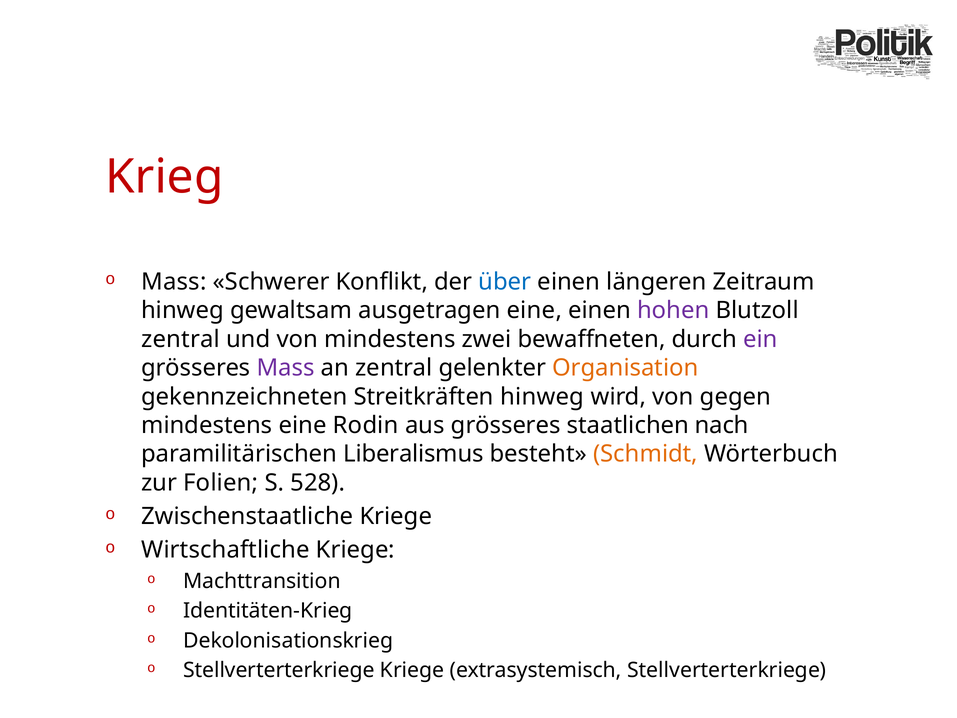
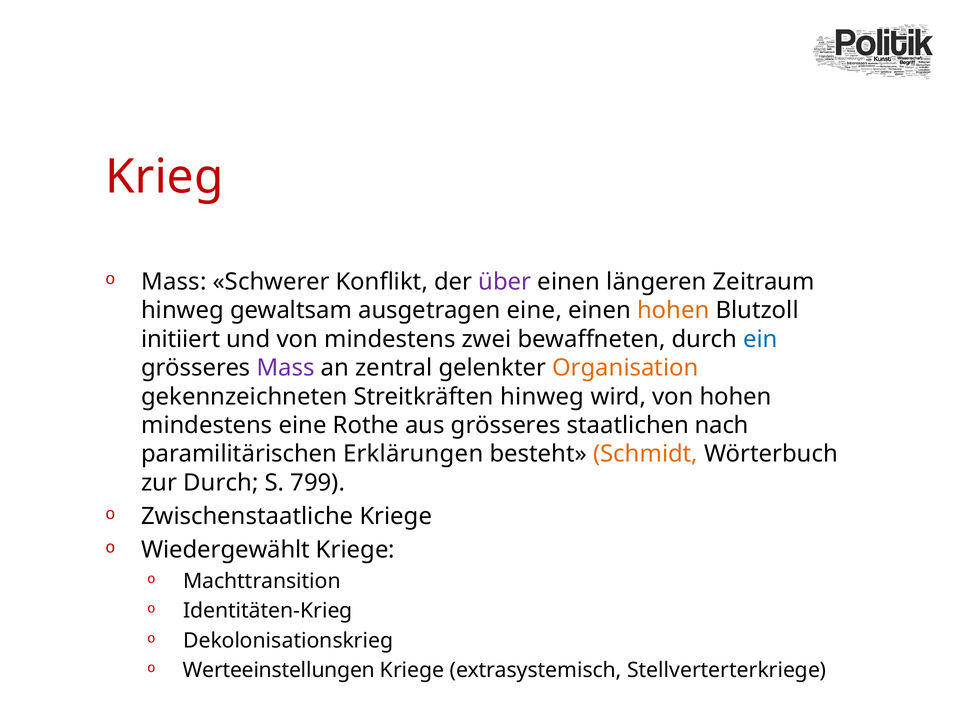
über colour: blue -> purple (505, 282)
hohen colour: purple -> orange (673, 310)
zentral: zentral -> initiiert (181, 339)
ein colour: purple -> blue (760, 339)
von gegen: gegen -> hohen (736, 396)
Rodin: Rodin -> Rothe (366, 425)
Liberalismus: Liberalismus -> Erklärungen (413, 454)
zur Folien: Folien -> Durch (221, 483)
528: 528 -> 799 (318, 483)
Wirtschaftliche: Wirtschaftliche -> Wiedergewählt (226, 550)
Stellverterterkriege: Stellverterterkriege -> Werteeinstellungen (279, 670)
